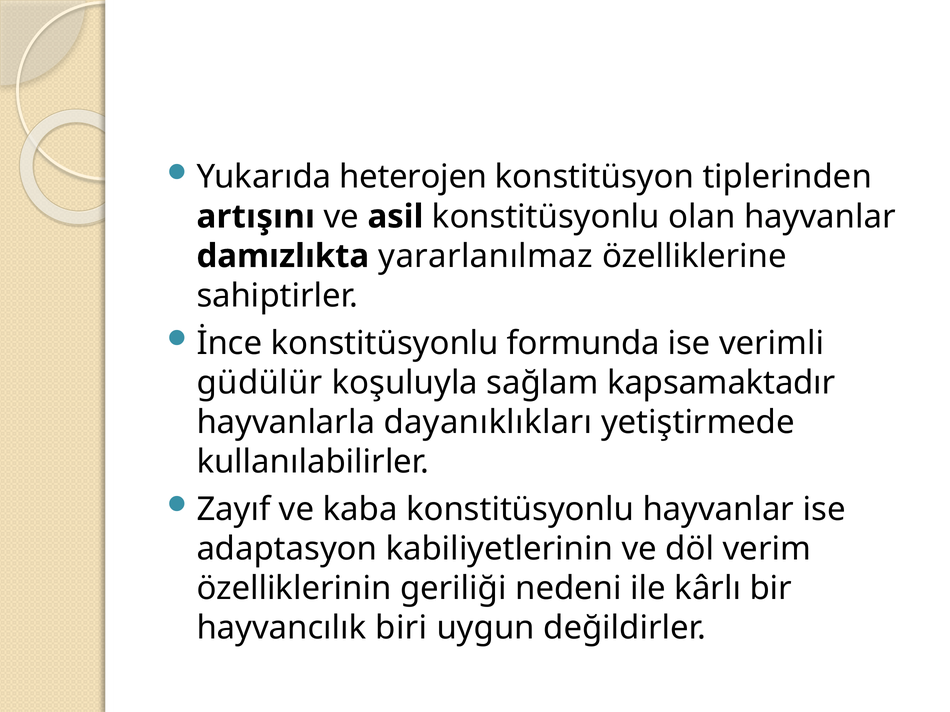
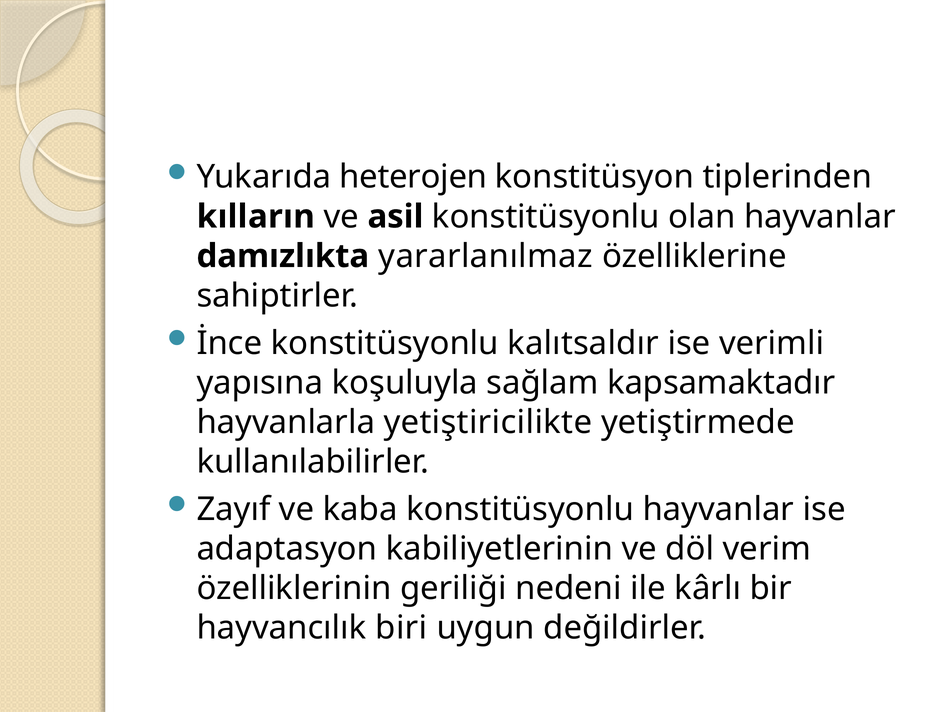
artışını: artışını -> kılların (256, 217)
formunda: formunda -> kalıtsaldır (583, 343)
güdülür: güdülür -> yapısına (260, 383)
dayanıklıkları: dayanıklıkları -> yetiştiricilikte (488, 423)
